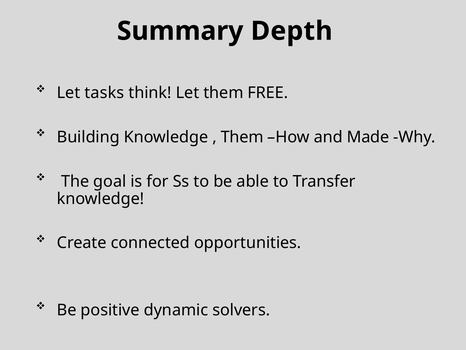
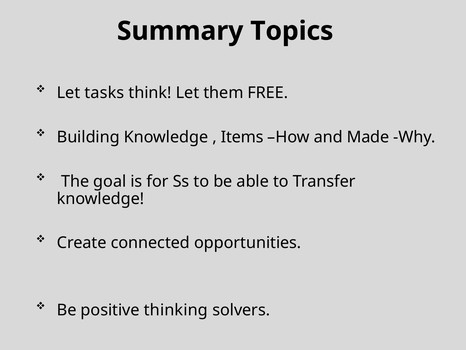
Depth: Depth -> Topics (292, 31)
Them: Them -> Items (242, 137)
dynamic: dynamic -> thinking (176, 310)
